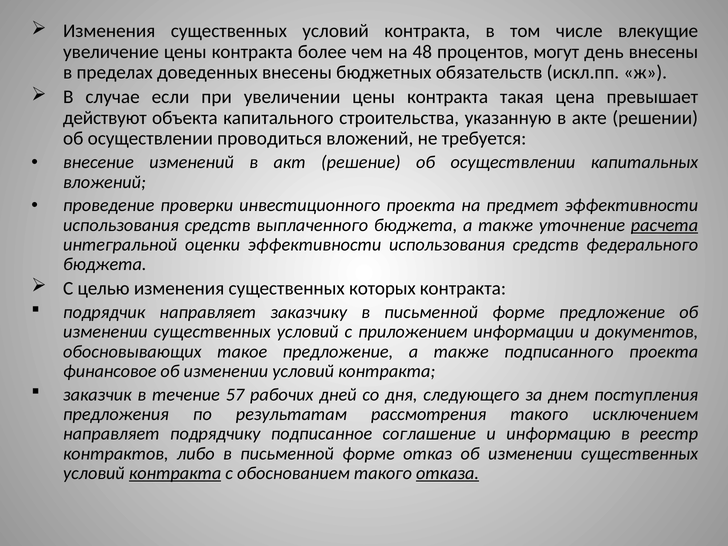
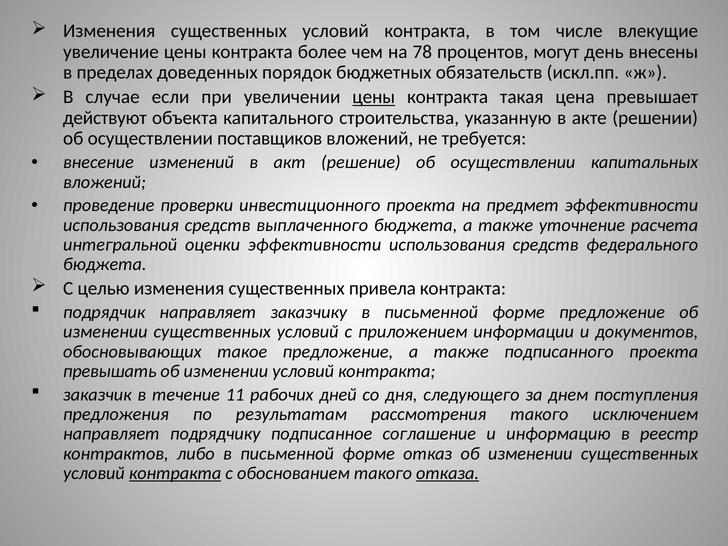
48: 48 -> 78 (422, 52)
доведенных внесены: внесены -> порядок (297, 73)
цены underline: none -> present (374, 97)
проводиться: проводиться -> поставщиков (270, 139)
расчета underline: present -> none (664, 225)
которых: которых -> привела (382, 288)
финансовое: финансовое -> превышать (110, 371)
57: 57 -> 11 (235, 395)
